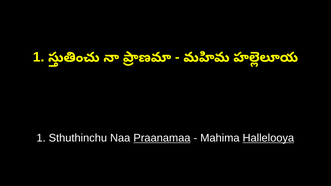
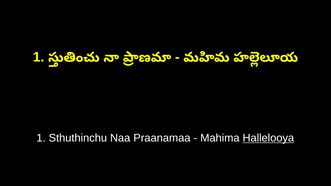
Praanamaa underline: present -> none (162, 138)
